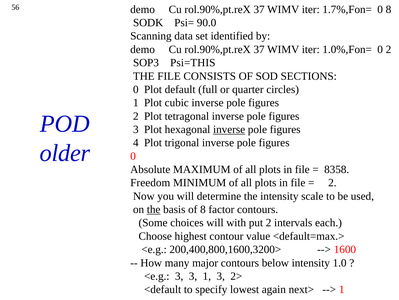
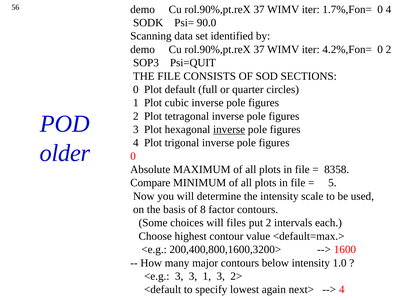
0 8: 8 -> 4 (388, 9)
1.0%,Fon=: 1.0%,Fon= -> 4.2%,Fon= (347, 49)
Psi=THIS: Psi=THIS -> Psi=QUIT (193, 63)
Freedom: Freedom -> Compare (150, 182)
2: 2 -> 5 (332, 182)
the underline: present -> none (154, 209)
with: with -> files (236, 222)
1: 1 -> 4 (342, 289)
